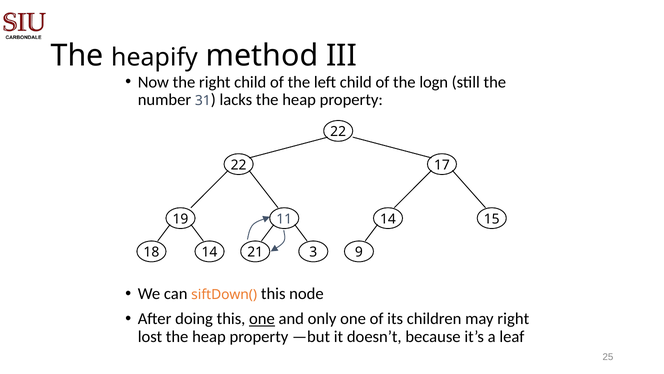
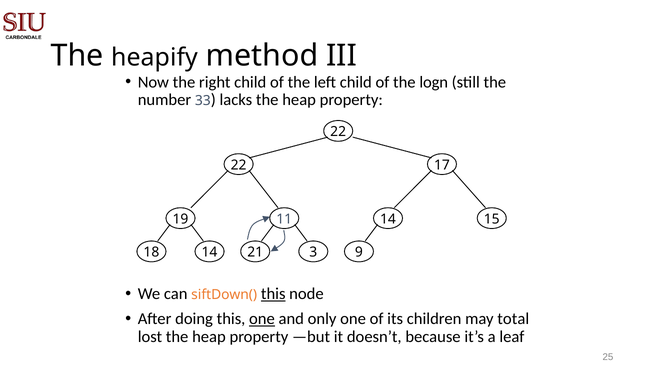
31: 31 -> 33 (203, 101)
this underline: none -> present (273, 294)
may right: right -> total (513, 318)
